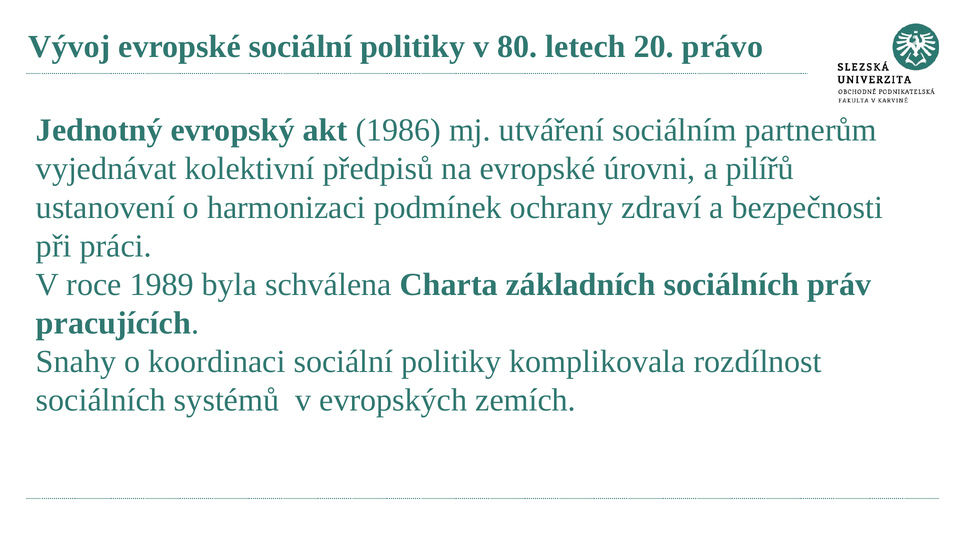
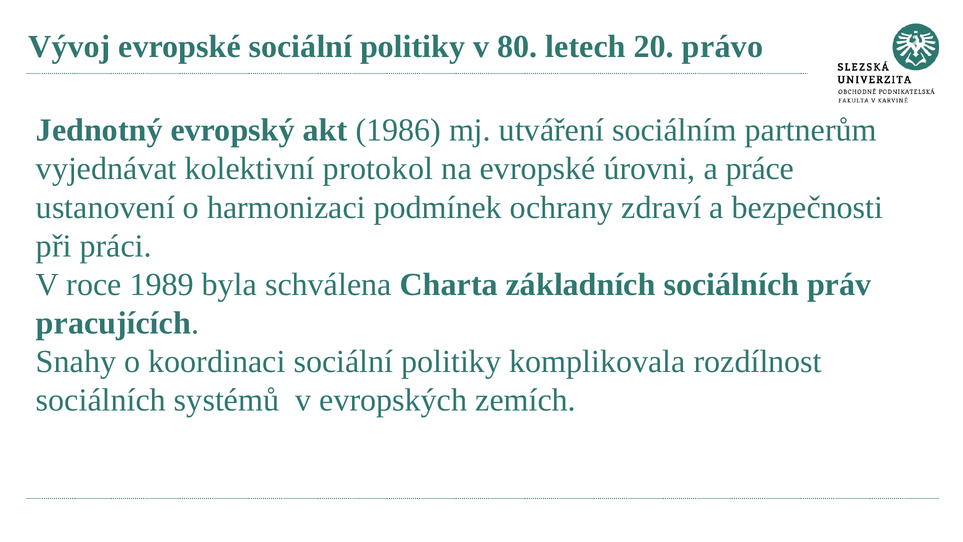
předpisů: předpisů -> protokol (378, 169)
pilířů: pilířů -> práce (760, 169)
